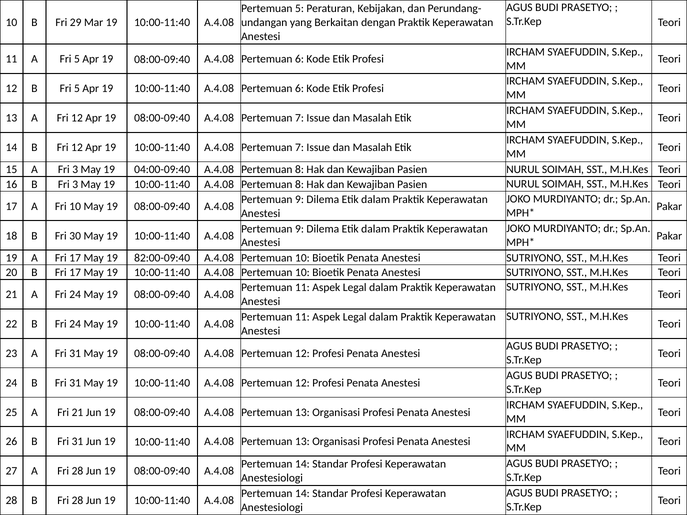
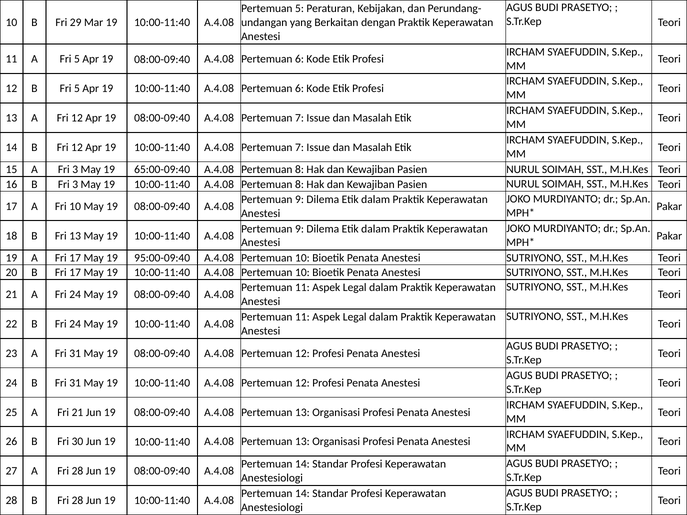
04:00-09:40: 04:00-09:40 -> 65:00-09:40 (162, 170)
Fri 30: 30 -> 13 (75, 236)
82:00-09:40: 82:00-09:40 -> 95:00-09:40 (162, 258)
26 B Fri 31: 31 -> 30 (77, 442)
